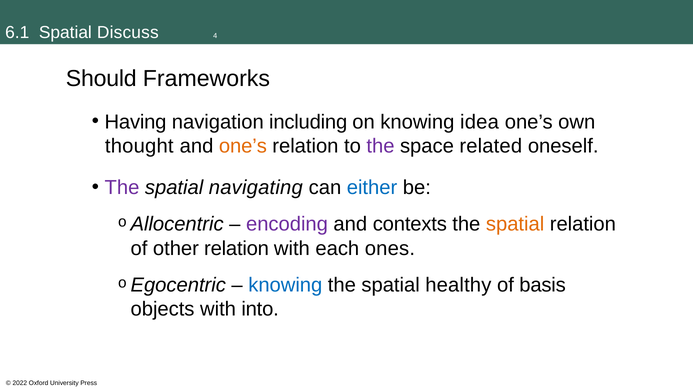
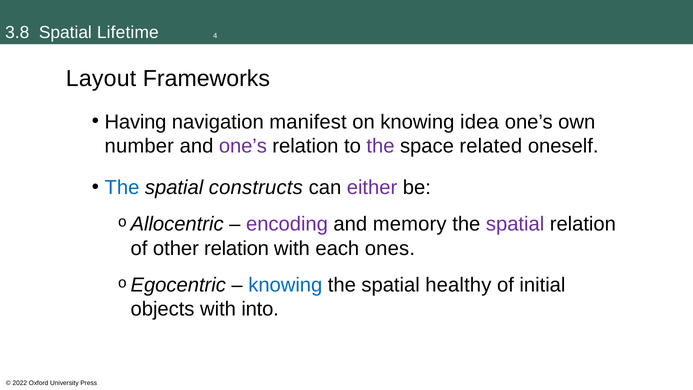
6.1: 6.1 -> 3.8 (17, 32)
Discuss: Discuss -> Lifetime (128, 32)
Should: Should -> Layout (101, 79)
including: including -> manifest (308, 122)
thought: thought -> number (139, 146)
one’s colour: orange -> purple (243, 146)
The colour: purple -> blue (122, 188)
navigating: navigating -> constructs (256, 188)
either colour: blue -> purple (372, 188)
contexts: contexts -> memory (410, 224)
spatial colour: orange -> purple (515, 224)
basis: basis -> initial (542, 285)
